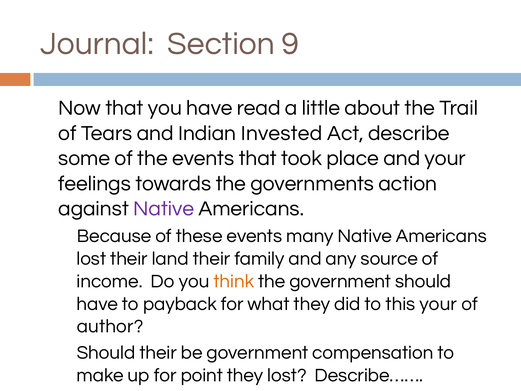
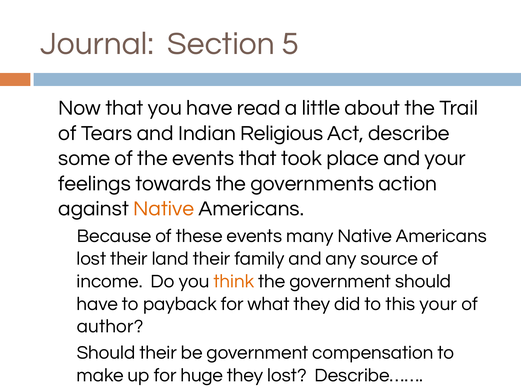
9: 9 -> 5 (290, 43)
Invested: Invested -> Religious (282, 133)
Native colour: purple -> orange (164, 209)
point: point -> huge (202, 375)
